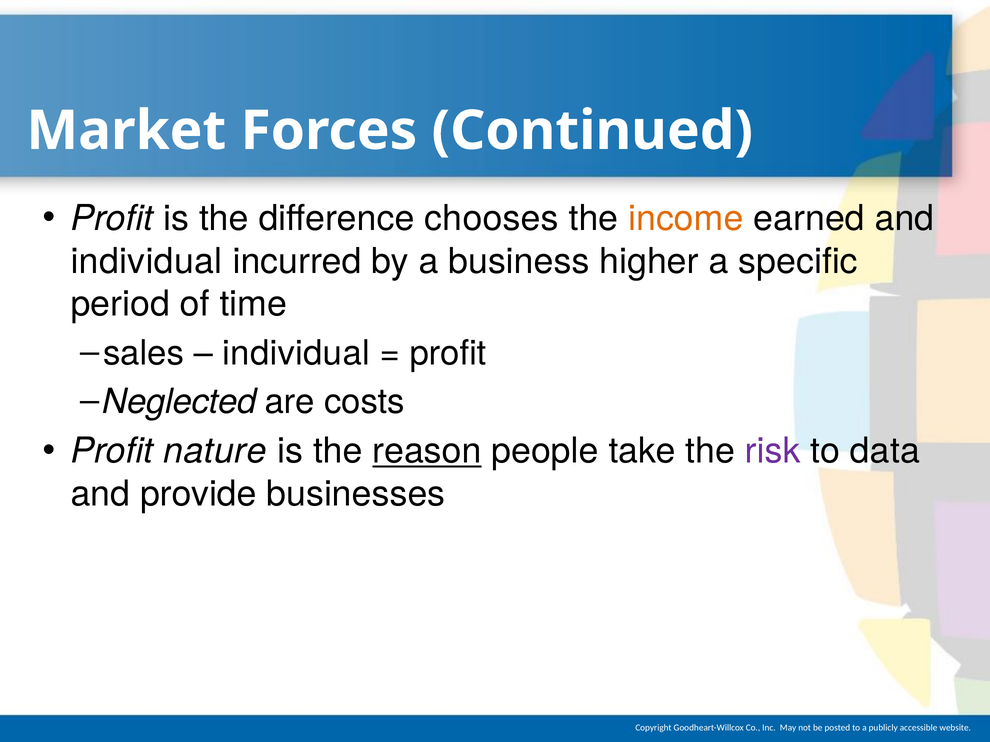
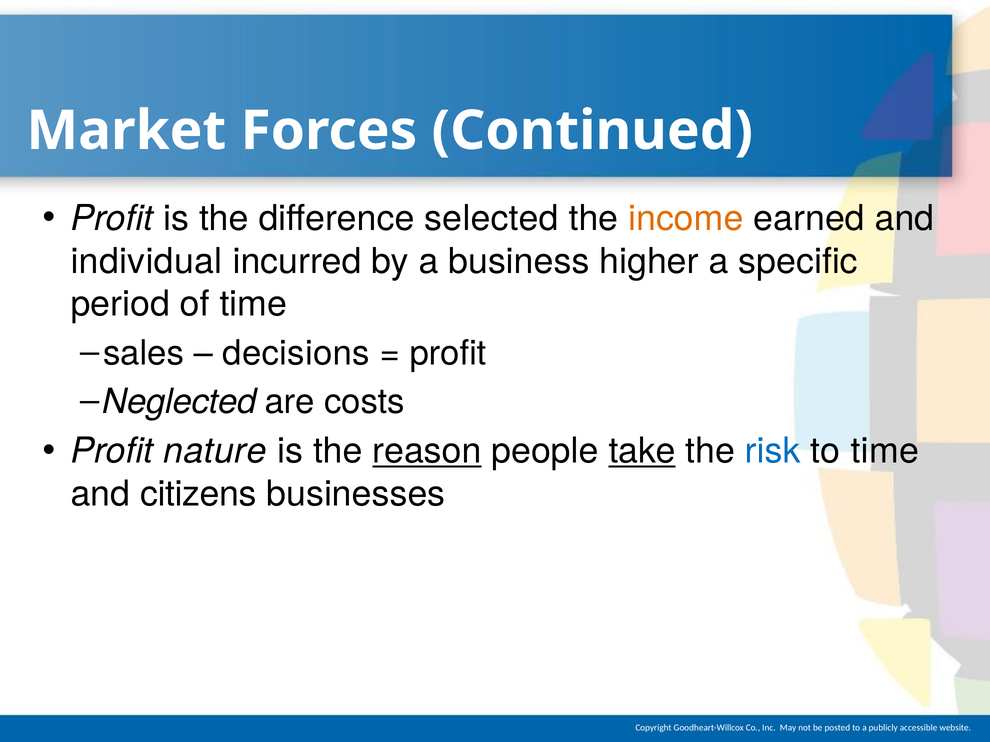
chooses: chooses -> selected (492, 219)
individual: individual -> decisions (296, 353)
take underline: none -> present (642, 452)
risk colour: purple -> blue (773, 452)
to data: data -> time (885, 452)
provide: provide -> citizens (198, 494)
